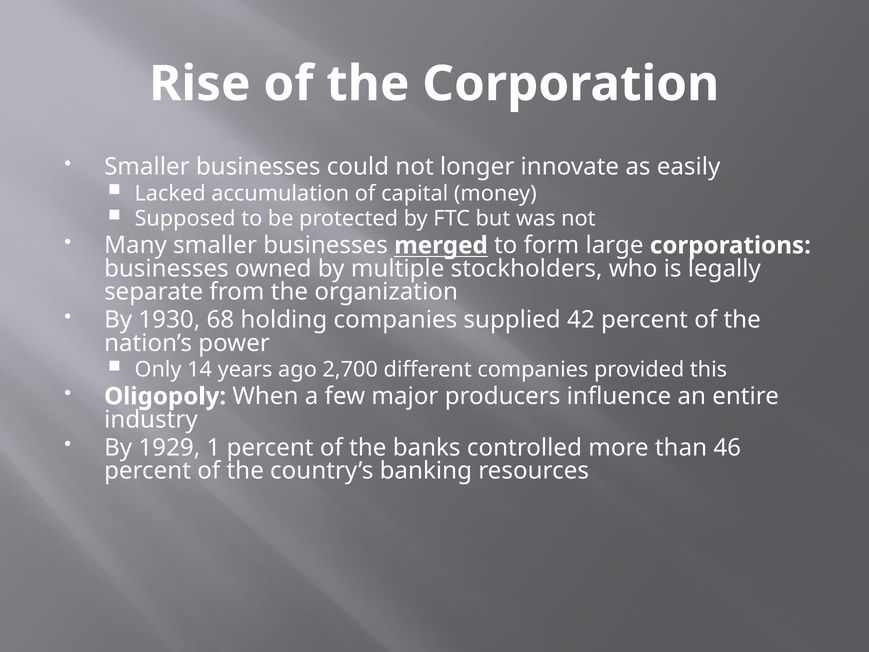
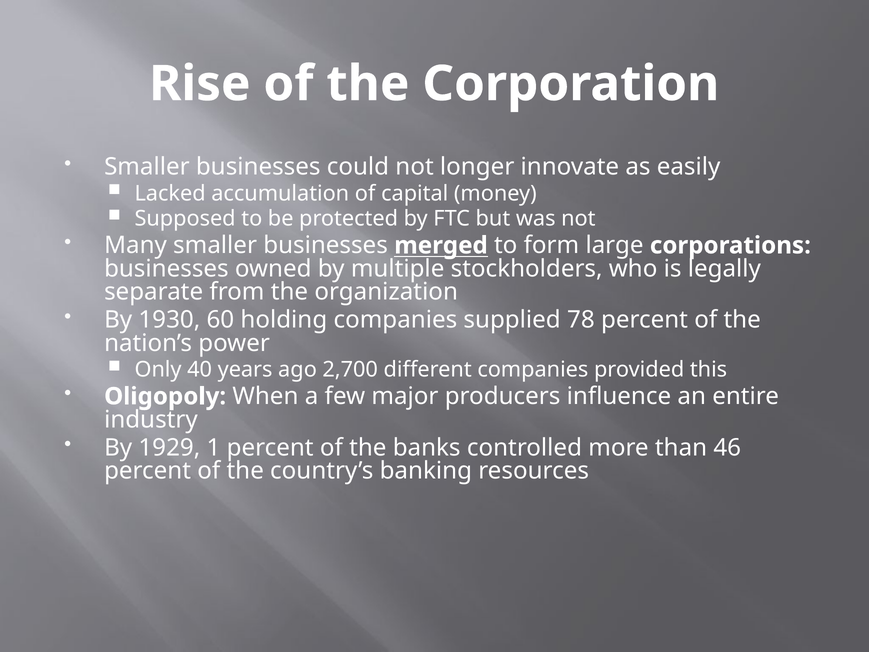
68: 68 -> 60 (220, 320)
42: 42 -> 78 (581, 320)
14: 14 -> 40 (200, 369)
